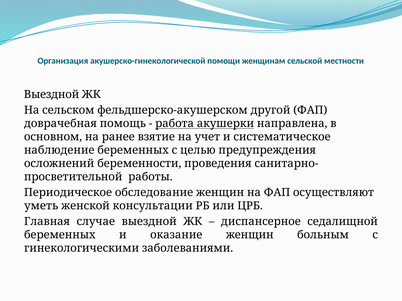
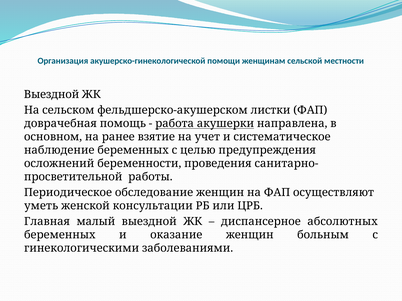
другой: другой -> листки (271, 110)
случае: случае -> малый (96, 222)
седалищной: седалищной -> абсолютных (343, 222)
